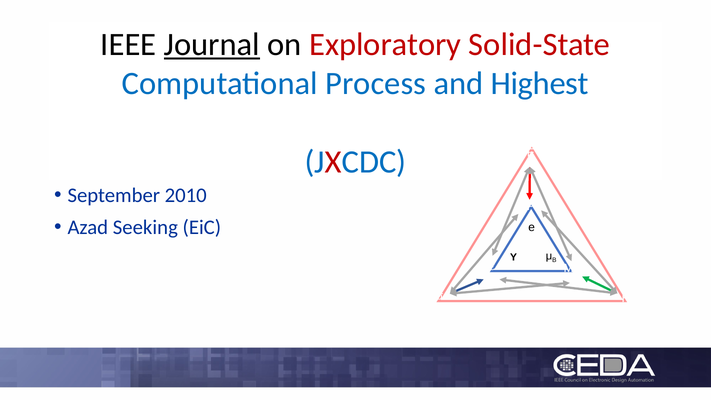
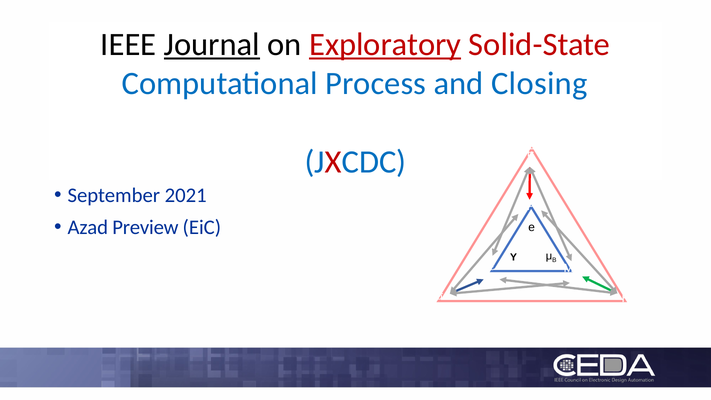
Exploratory underline: none -> present (385, 44)
Highest: Highest -> Closing (539, 84)
2010: 2010 -> 2021 (186, 195)
Seeking: Seeking -> Preview (145, 227)
